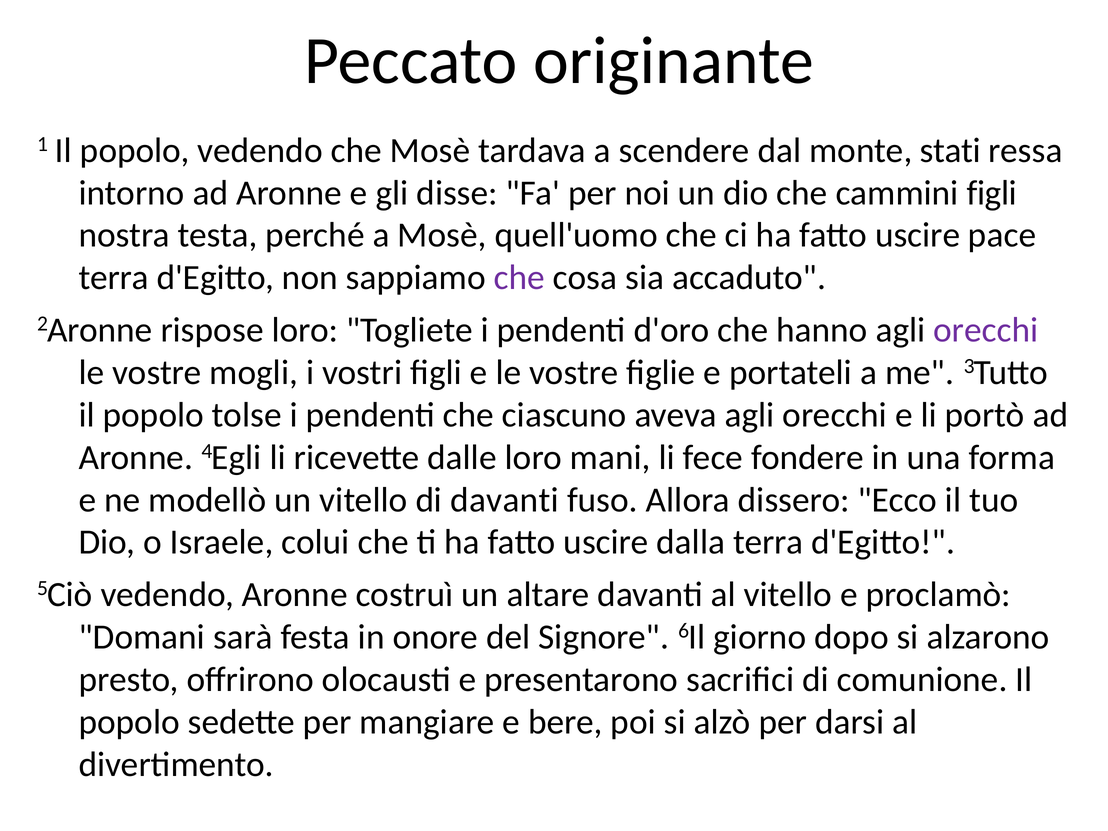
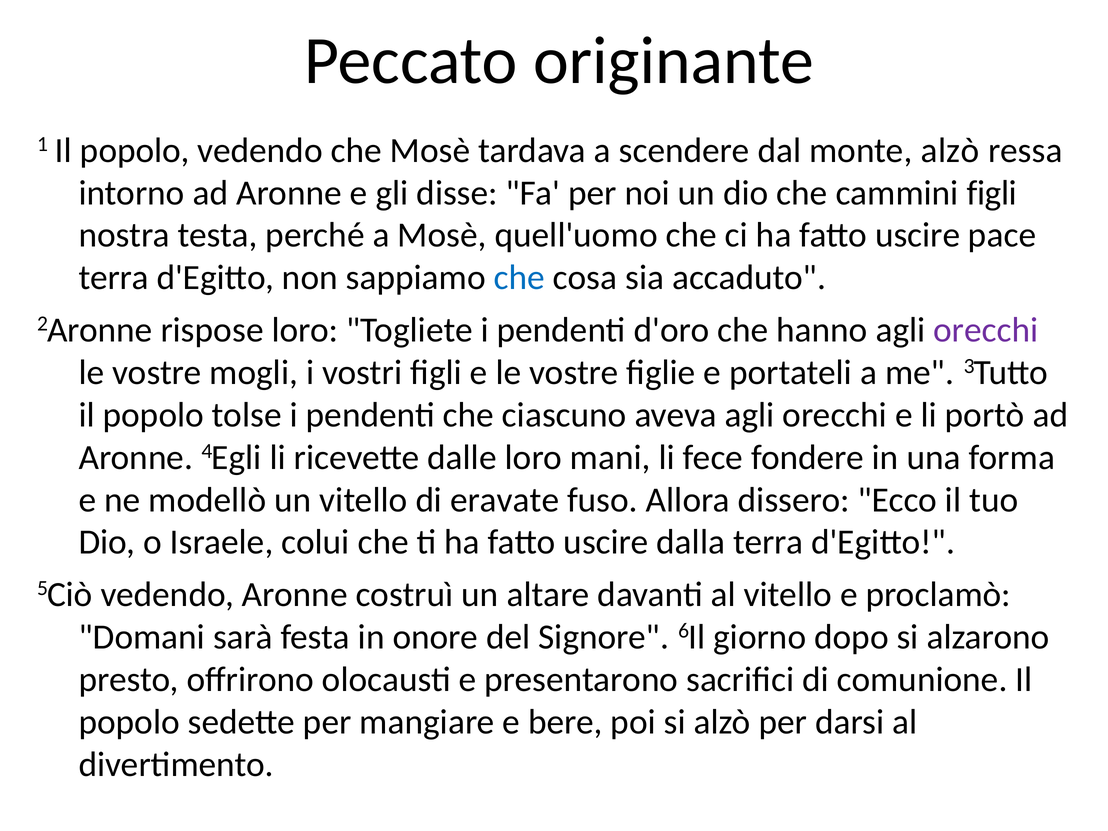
monte stati: stati -> alzò (950, 150)
che colour: purple -> blue (519, 278)
di davanti: davanti -> eravate (505, 500)
